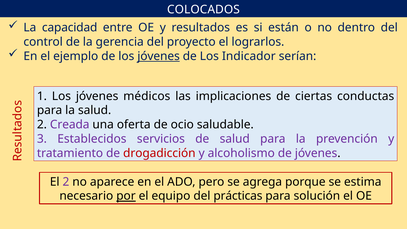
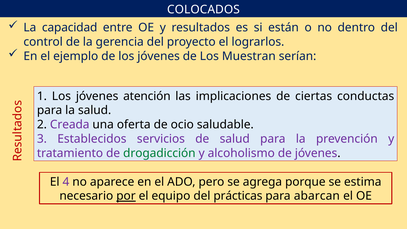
jóvenes underline: present -> none (159, 56)
Indicador: Indicador -> Muestran (249, 56)
médicos: médicos -> atención (147, 96)
drogadicción colour: red -> green (159, 153)
El 2: 2 -> 4 (66, 182)
solución: solución -> abarcan (317, 196)
